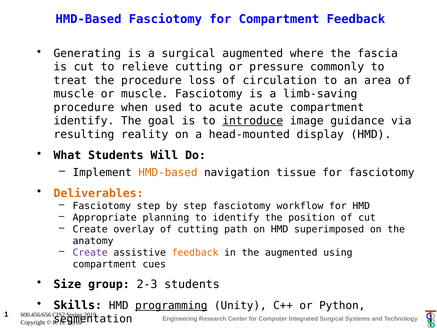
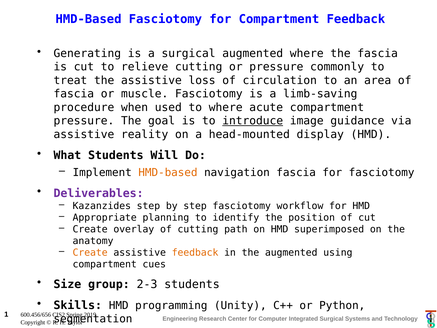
the procedure: procedure -> assistive (151, 80)
muscle: muscle -> fascia (74, 94)
to acute: acute -> where (226, 107)
identify: identify -> pressure (84, 121)
resulting: resulting -> assistive (84, 134)
navigation tissue: tissue -> fascia (296, 172)
Deliverables colour: orange -> purple (99, 193)
Fasciotomy: Fasciotomy -> Kazanzides (102, 206)
Create colour: purple -> orange (90, 252)
programming underline: present -> none (171, 305)
